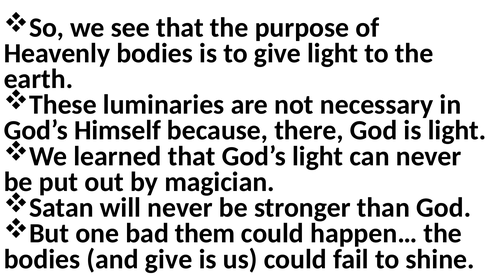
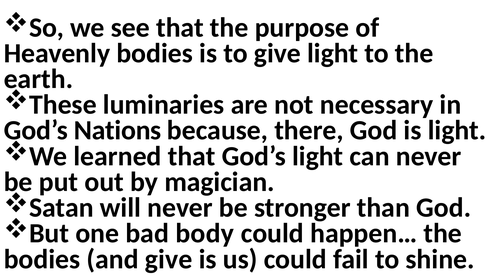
Himself: Himself -> Nations (118, 130)
them: them -> body (205, 233)
